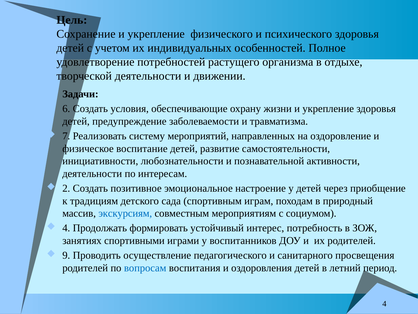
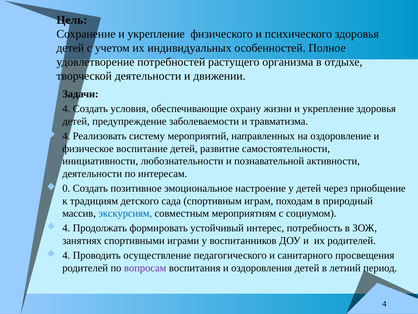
6: 6 -> 4 (66, 109)
7: 7 -> 4 (66, 136)
2: 2 -> 0 (66, 188)
9: 9 -> 4 (66, 255)
вопросам colour: blue -> purple (145, 267)
